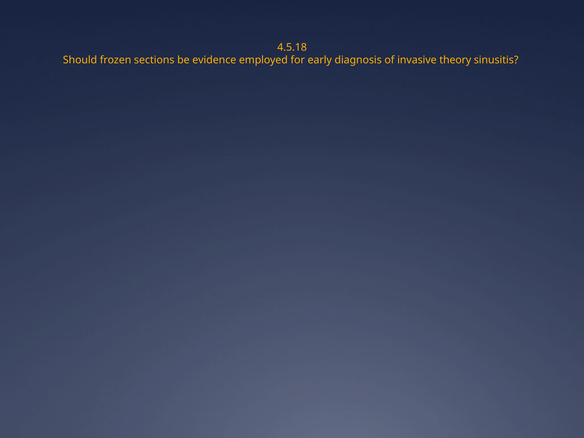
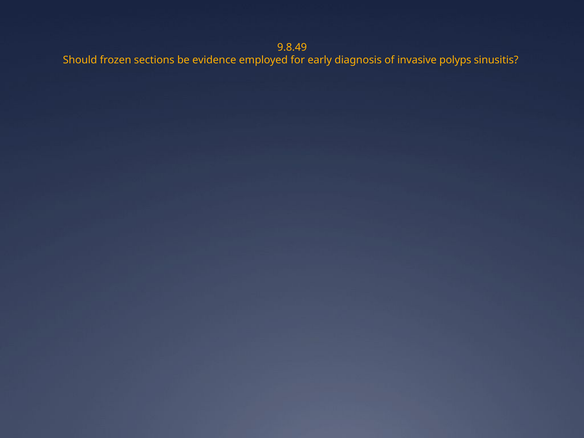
4.5.18: 4.5.18 -> 9.8.49 (292, 47)
theory: theory -> polyps (455, 60)
